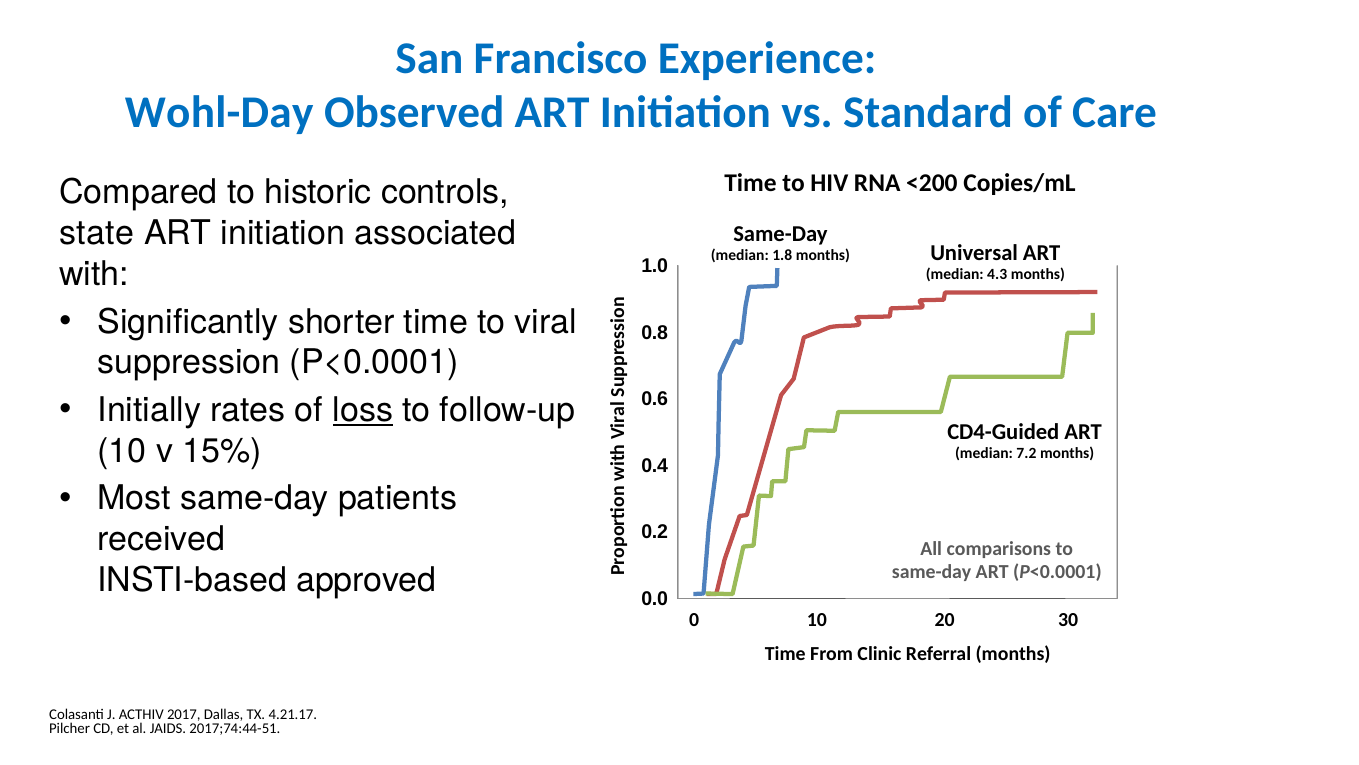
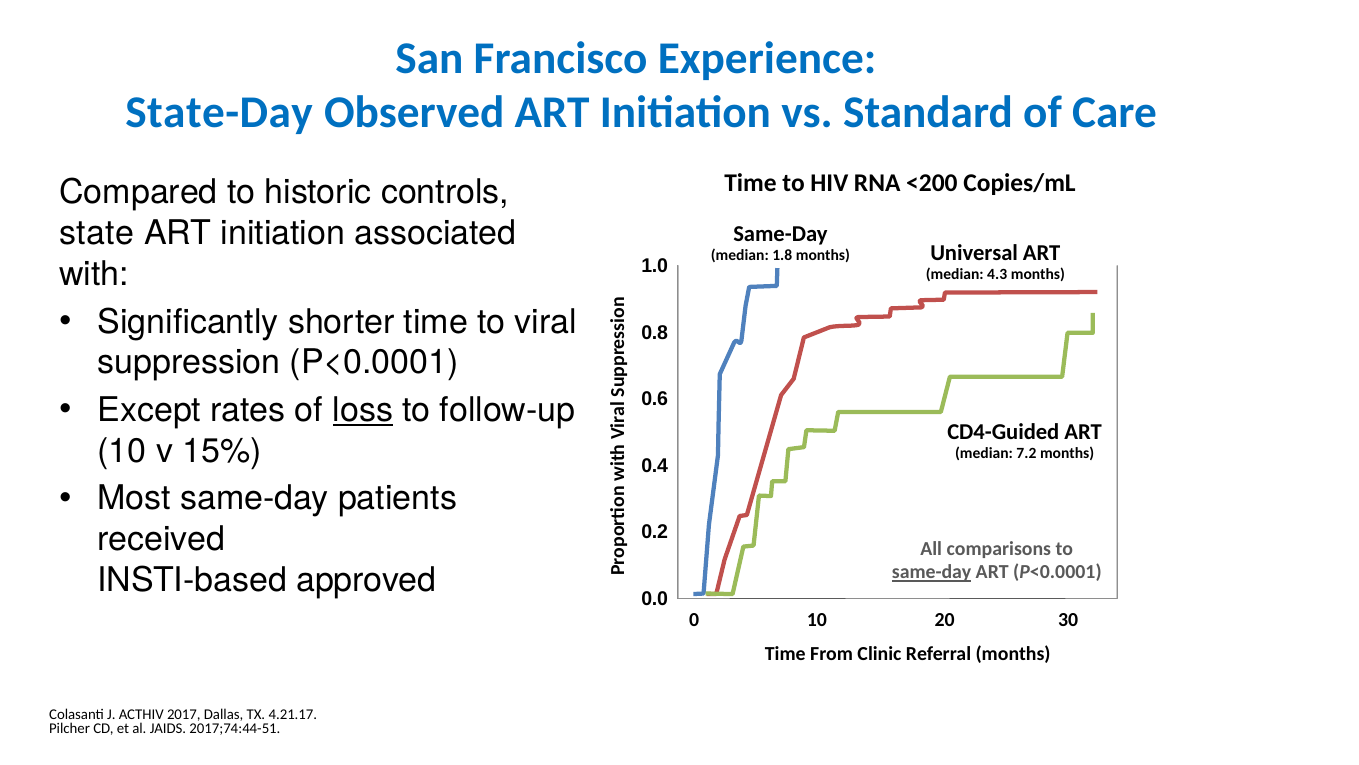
Wohl-Day: Wohl-Day -> State-Day (219, 113)
Initially: Initially -> Except (149, 410)
same-day underline: none -> present (932, 572)
